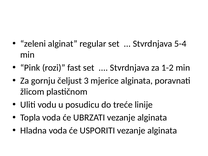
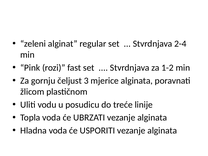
5-4: 5-4 -> 2-4 (180, 44)
